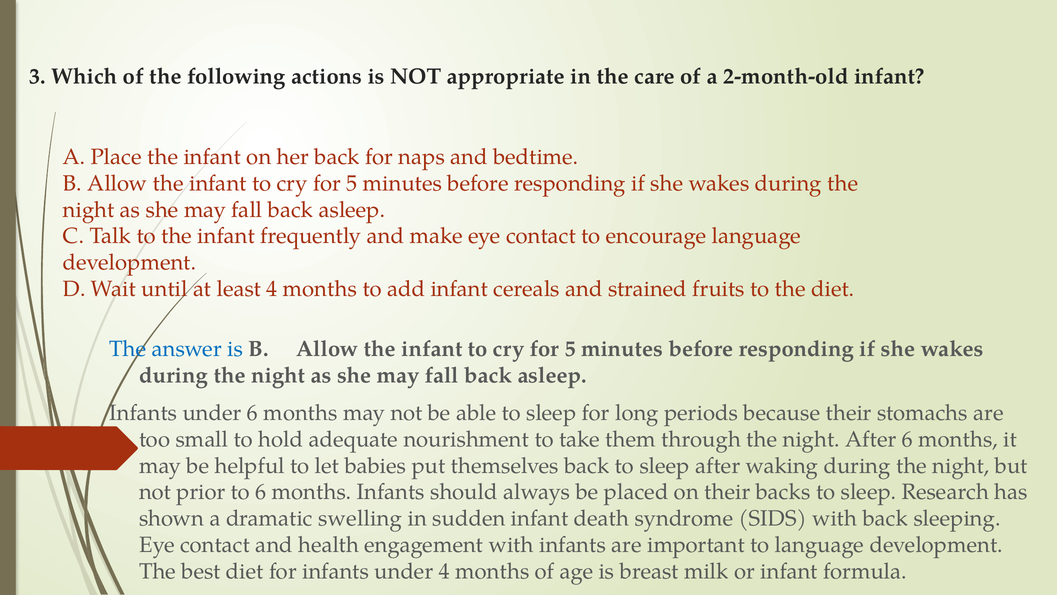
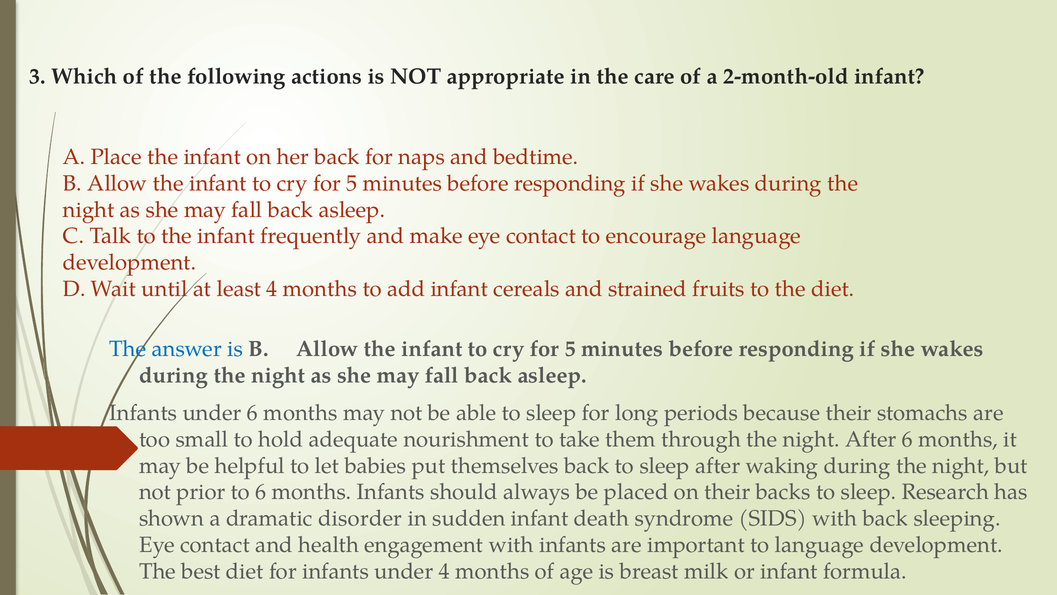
swelling: swelling -> disorder (360, 518)
